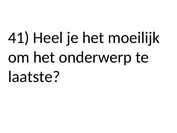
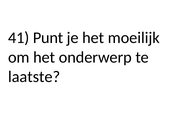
Heel: Heel -> Punt (48, 38)
